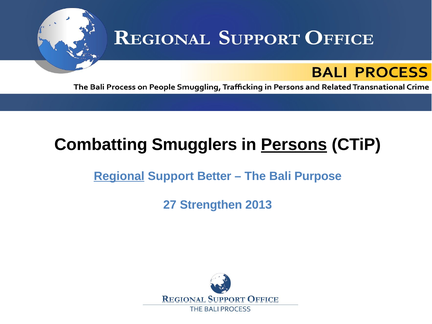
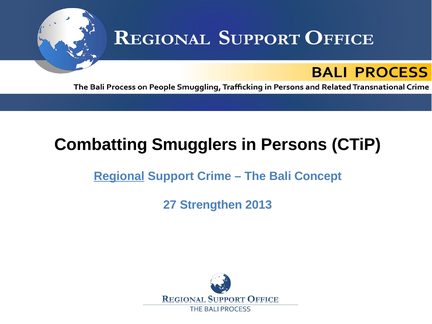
Persons underline: present -> none (294, 145)
Better: Better -> Crime (214, 176)
Purpose: Purpose -> Concept (318, 176)
